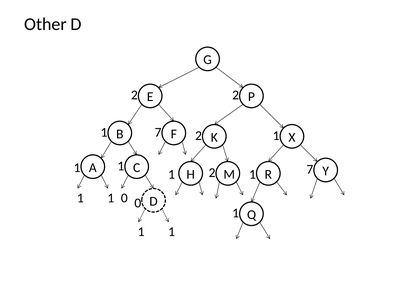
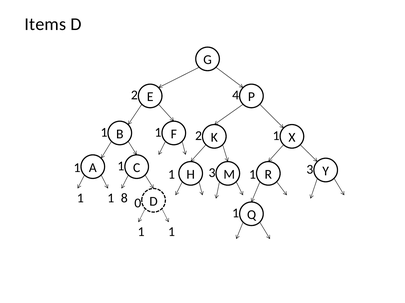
Other: Other -> Items (45, 24)
2: 2 -> 4 (236, 95)
7: 7 -> 1 (158, 133)
H 2: 2 -> 3 (212, 173)
7: 7 -> 3 (310, 170)
0: 0 -> 8 (124, 198)
